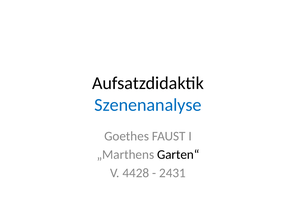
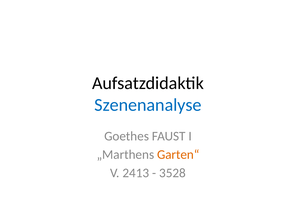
Garten“ colour: black -> orange (178, 155)
4428: 4428 -> 2413 (136, 173)
2431: 2431 -> 3528 (172, 173)
